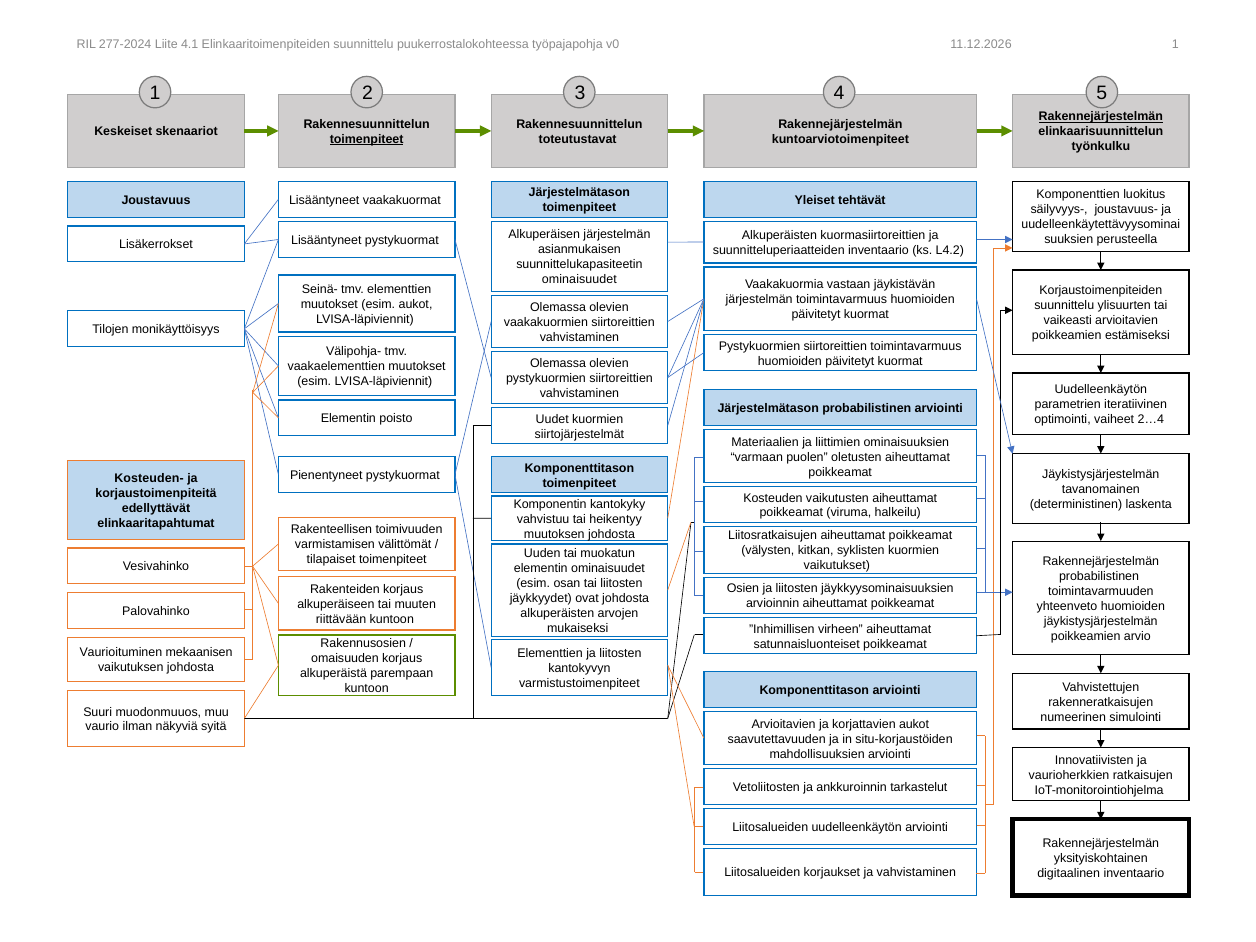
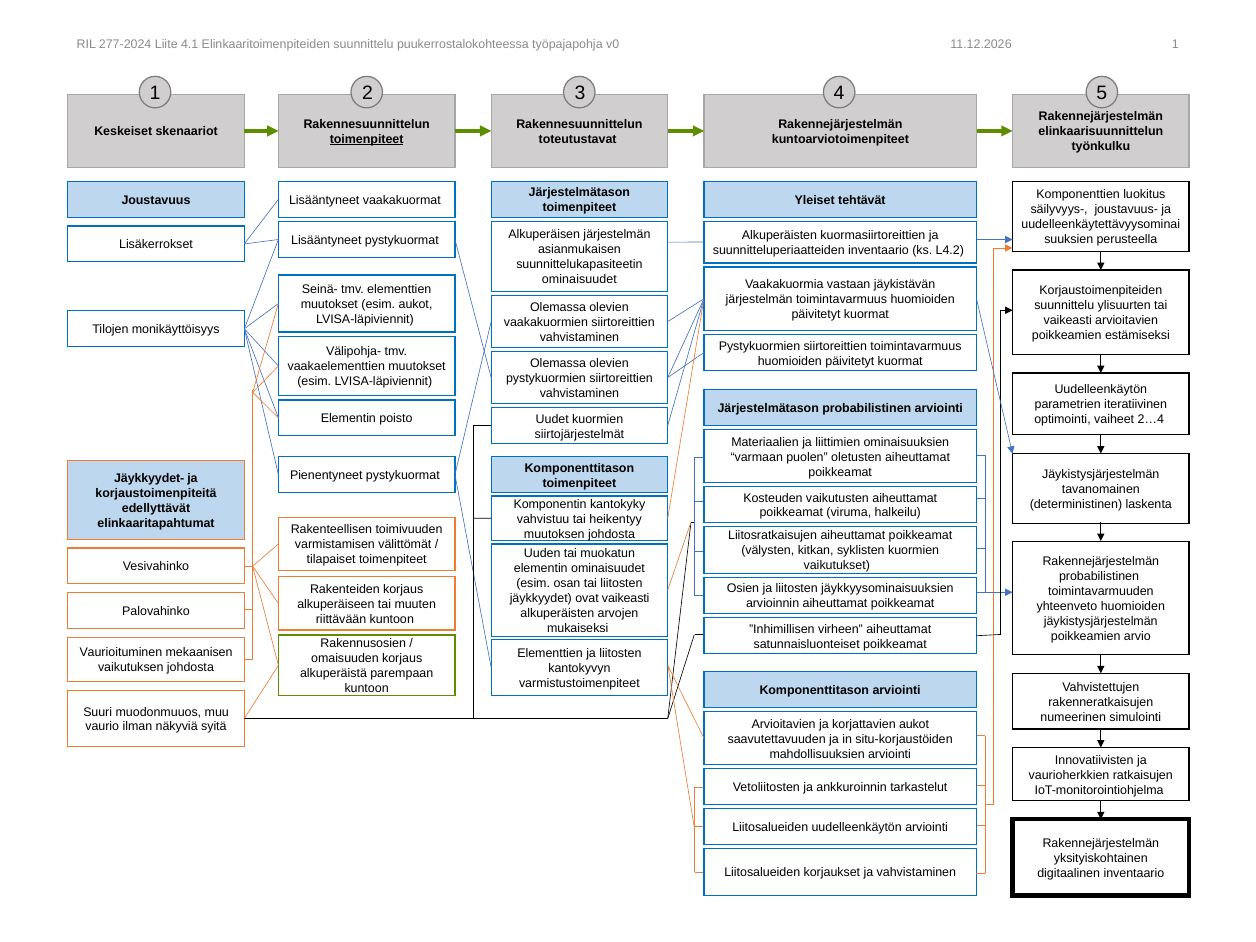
Rakennejärjestelmän underline: present -> none (1101, 117)
Kosteuden-: Kosteuden- -> Jäykkyydet- (149, 478)
ovat johdosta: johdosta -> vaikeasti (626, 598)
